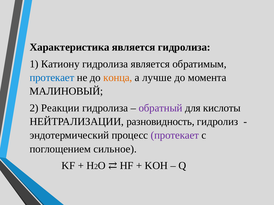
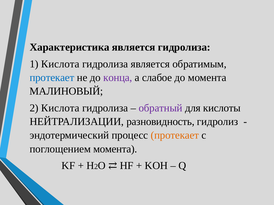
1 Катиону: Катиону -> Кислота (60, 64)
конца colour: orange -> purple (118, 78)
лучше: лучше -> слабое (157, 78)
2 Реакции: Реакции -> Кислота (60, 108)
протекает colour: purple -> orange (175, 136)
поглощением сильное: сильное -> момента (115, 149)
